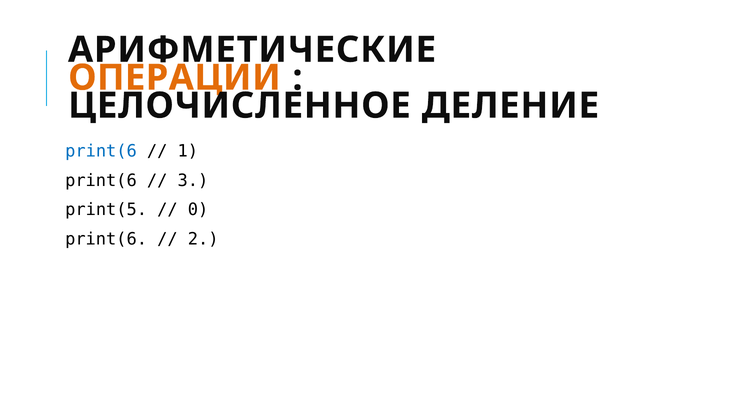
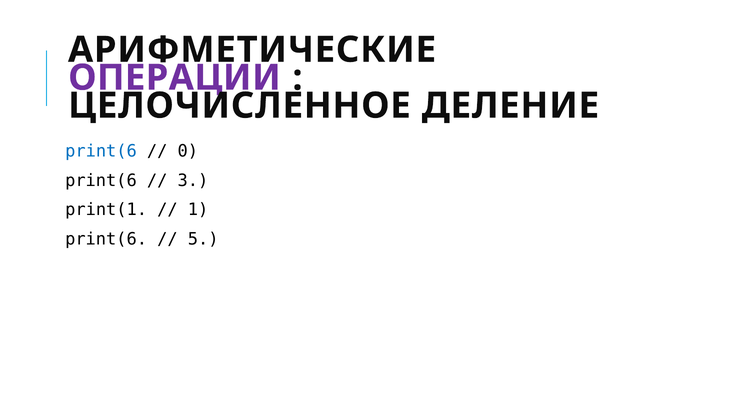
ОПЕРАЦИИ colour: orange -> purple (175, 78)
1: 1 -> 0 (188, 151)
print(5: print(5 -> print(1 (106, 210)
0: 0 -> 1 (198, 210)
2: 2 -> 5 (203, 239)
